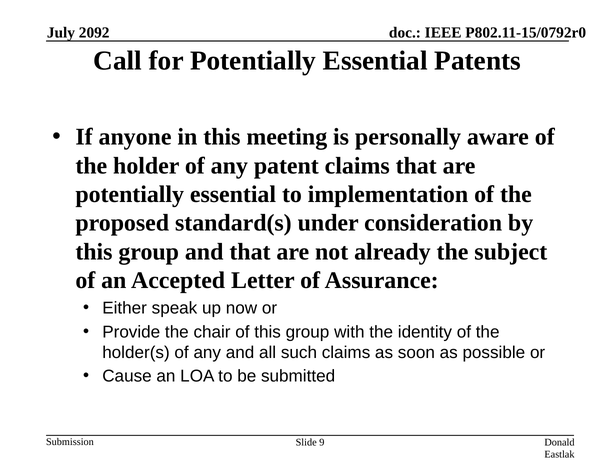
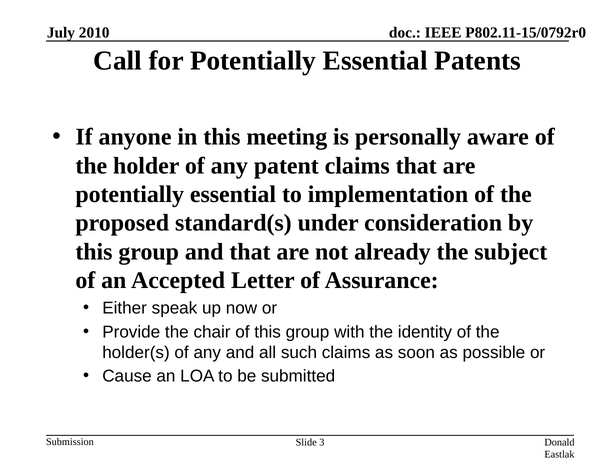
2092: 2092 -> 2010 (94, 33)
9: 9 -> 3 (322, 442)
